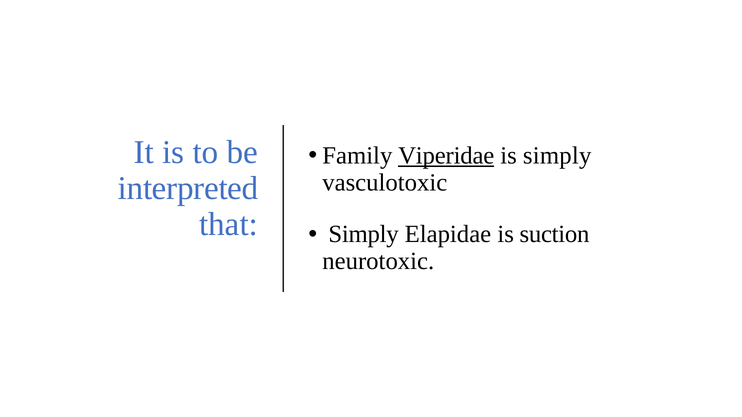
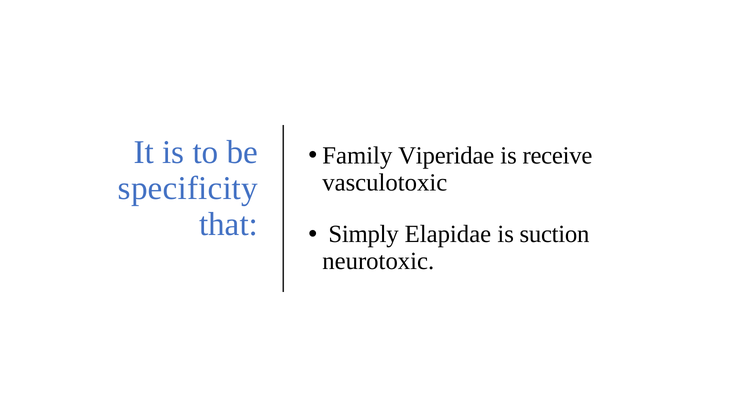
Viperidae underline: present -> none (446, 156)
is simply: simply -> receive (557, 156)
interpreted: interpreted -> specificity (188, 189)
